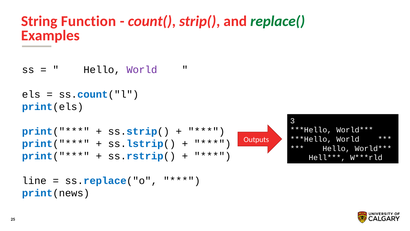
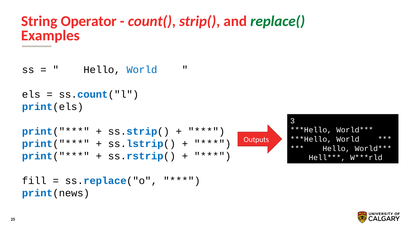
Function: Function -> Operator (89, 21)
World colour: purple -> blue (142, 70)
line: line -> fill (34, 180)
